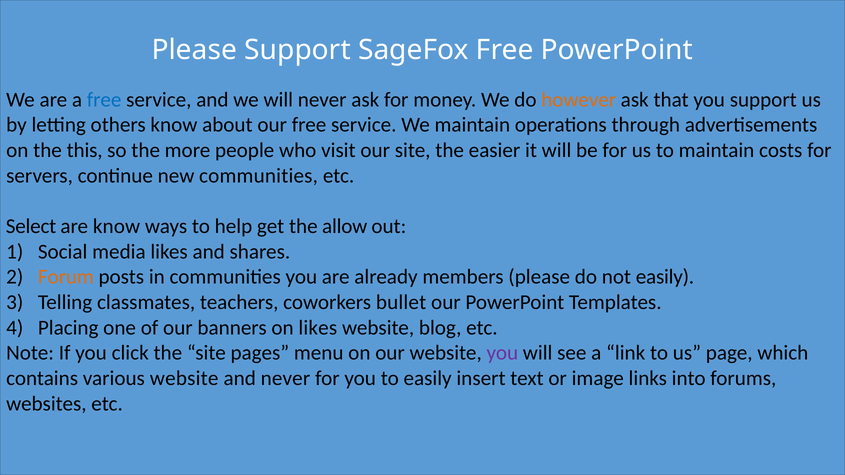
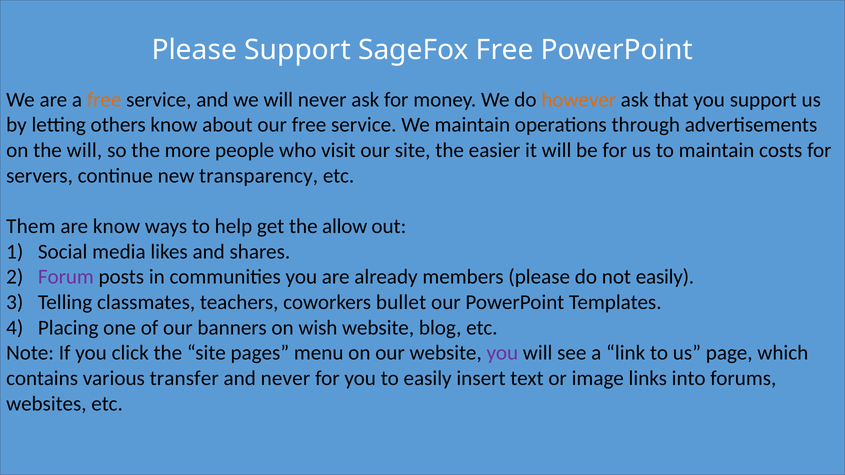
free colour: blue -> orange (104, 100)
the this: this -> will (84, 150)
new communities: communities -> transparency (259, 176)
Select: Select -> Them (31, 226)
Forum colour: orange -> purple (66, 277)
on likes: likes -> wish (318, 328)
various website: website -> transfer (184, 379)
